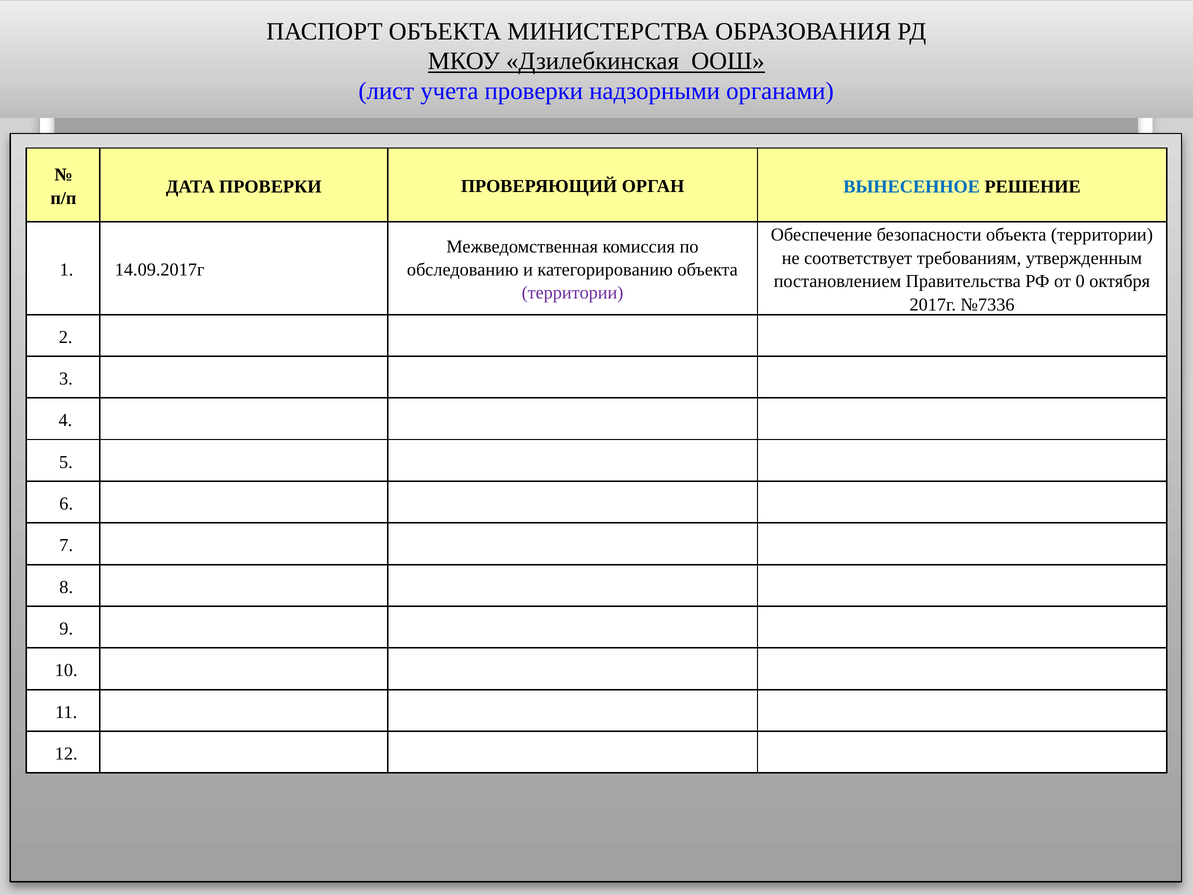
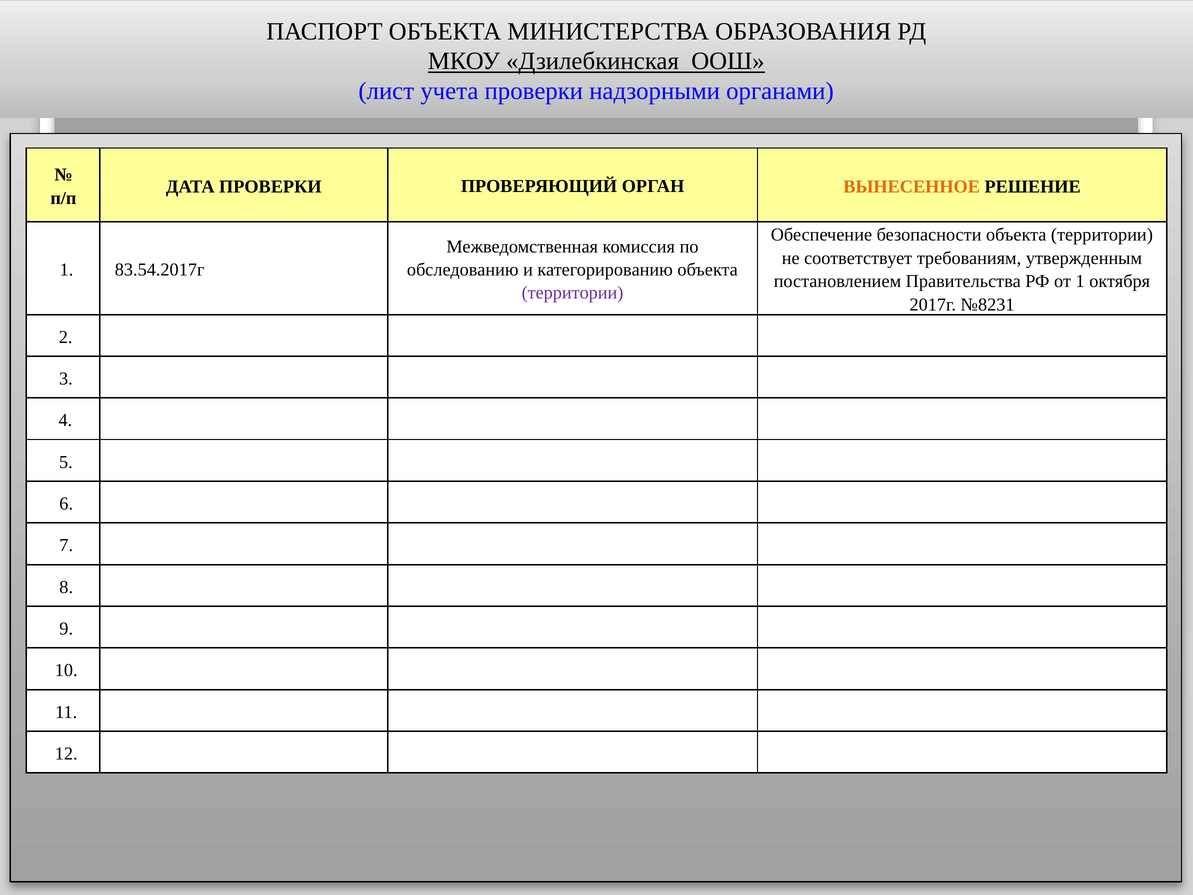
ВЫНЕСЕННОЕ colour: blue -> orange (912, 186)
14.09.2017г: 14.09.2017г -> 83.54.2017г (160, 270)
от 0: 0 -> 1 (1080, 281)
№7336: №7336 -> №8231 (988, 304)
